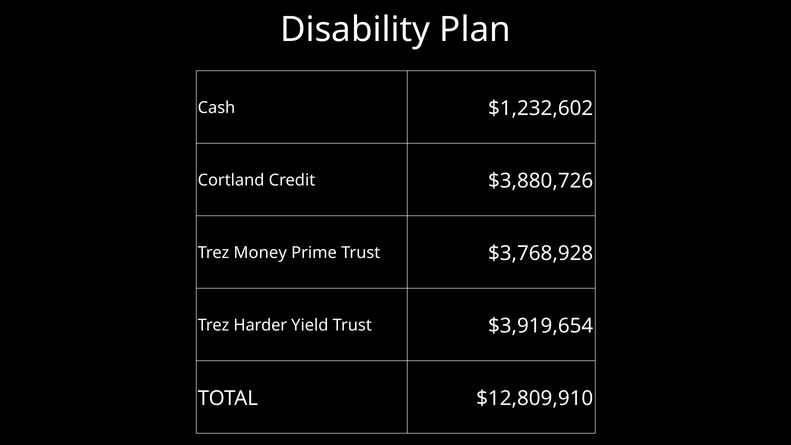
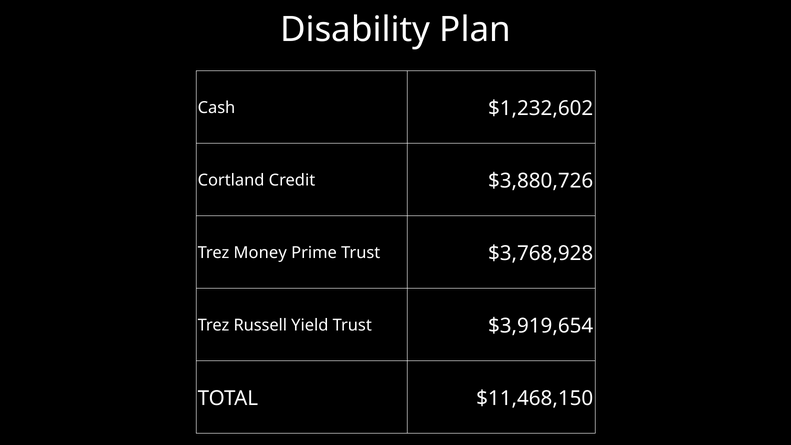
Harder: Harder -> Russell (260, 325)
$12,809,910: $12,809,910 -> $11,468,150 (535, 398)
